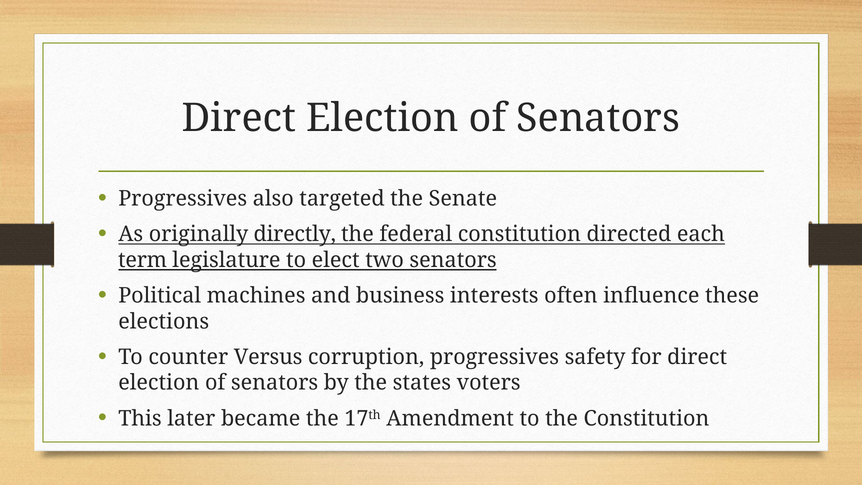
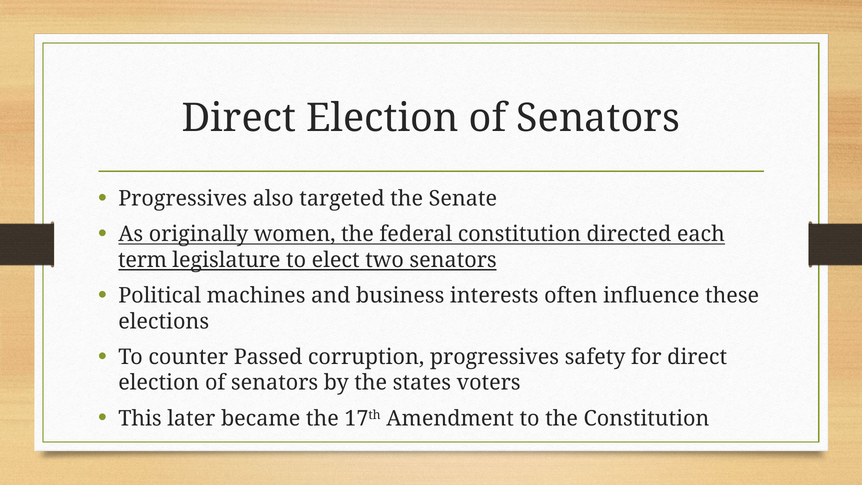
directly: directly -> women (295, 234)
Versus: Versus -> Passed (268, 357)
